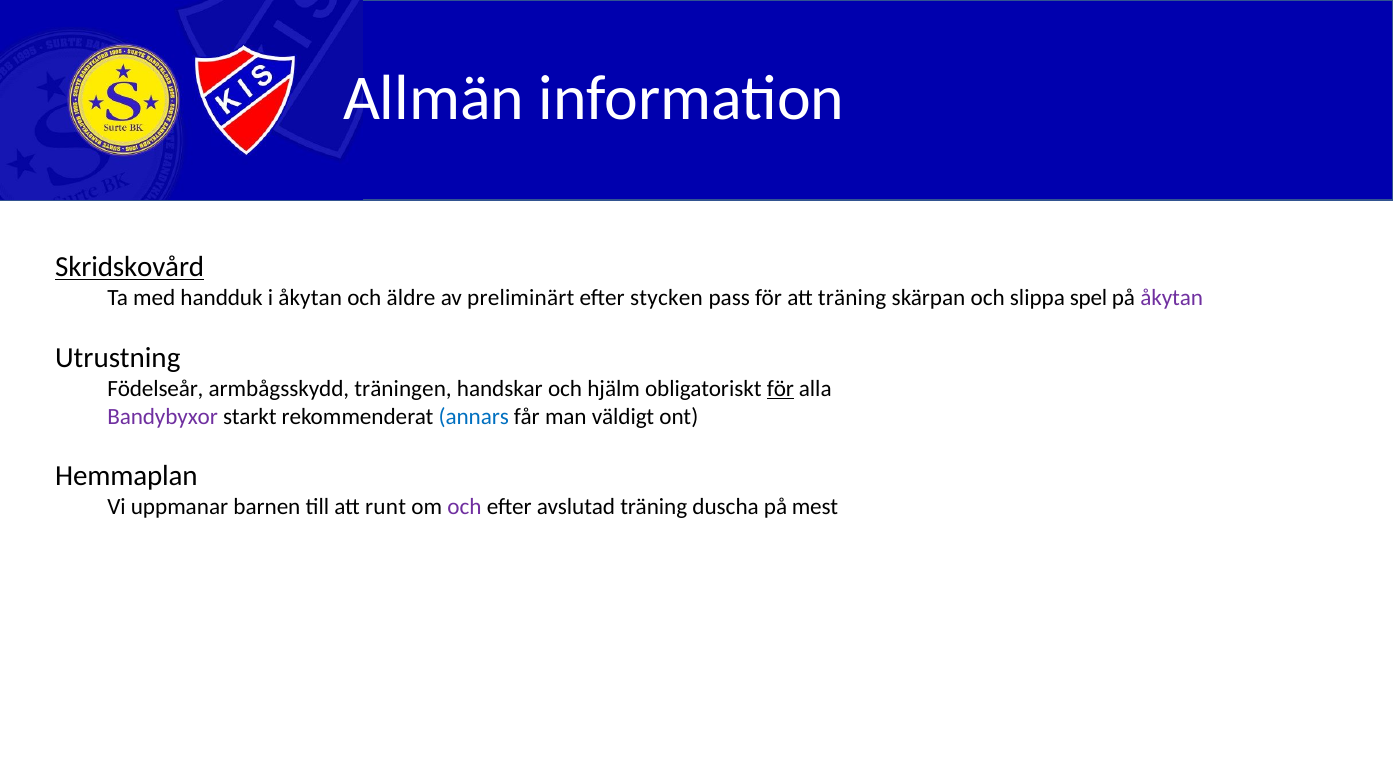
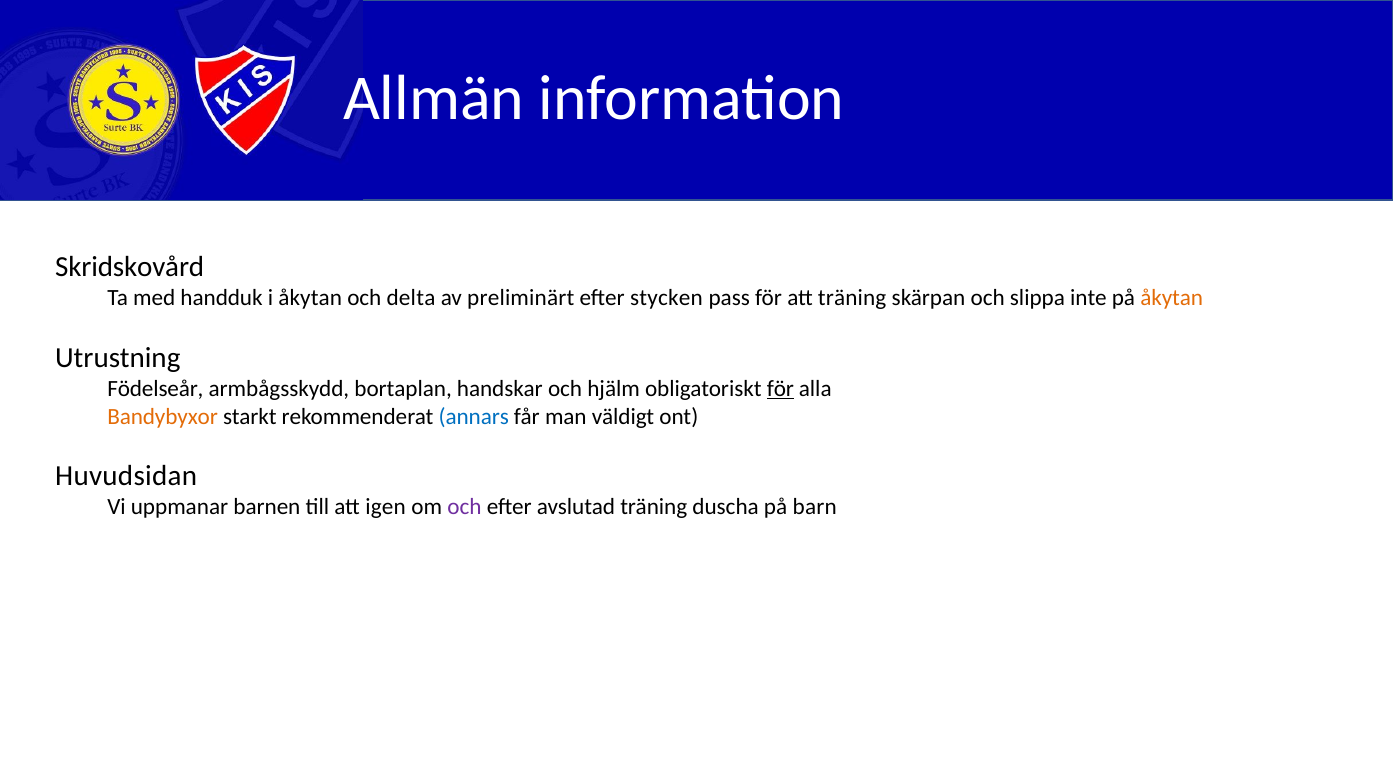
Skridskovård underline: present -> none (130, 267)
äldre: äldre -> delta (411, 298)
spel: spel -> inte (1088, 298)
åkytan colour: purple -> orange (1172, 298)
träningen: träningen -> bortaplan (403, 388)
Bandybyxor colour: purple -> orange (163, 416)
Hemmaplan: Hemmaplan -> Huvudsidan (126, 476)
runt: runt -> igen (386, 507)
mest: mest -> barn (815, 507)
